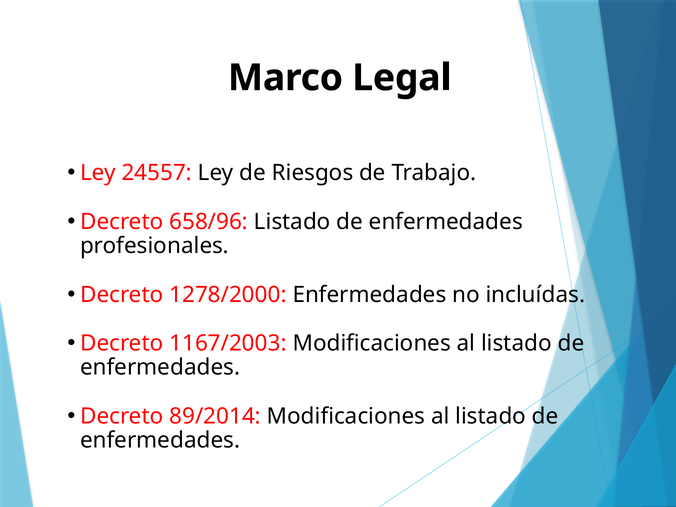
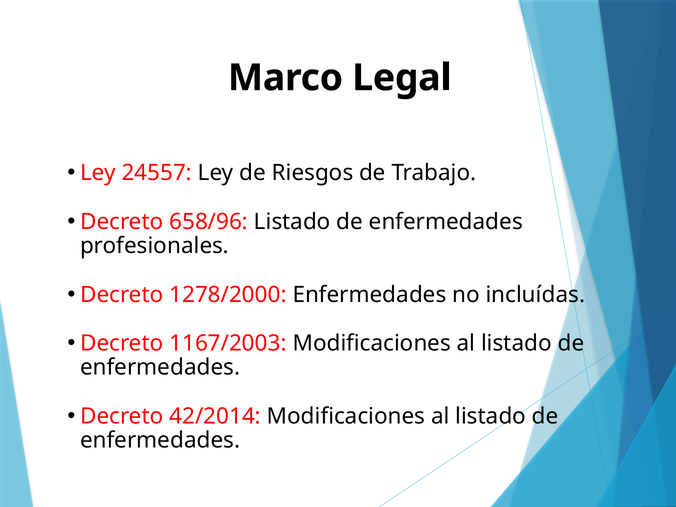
89/2014: 89/2014 -> 42/2014 (215, 416)
